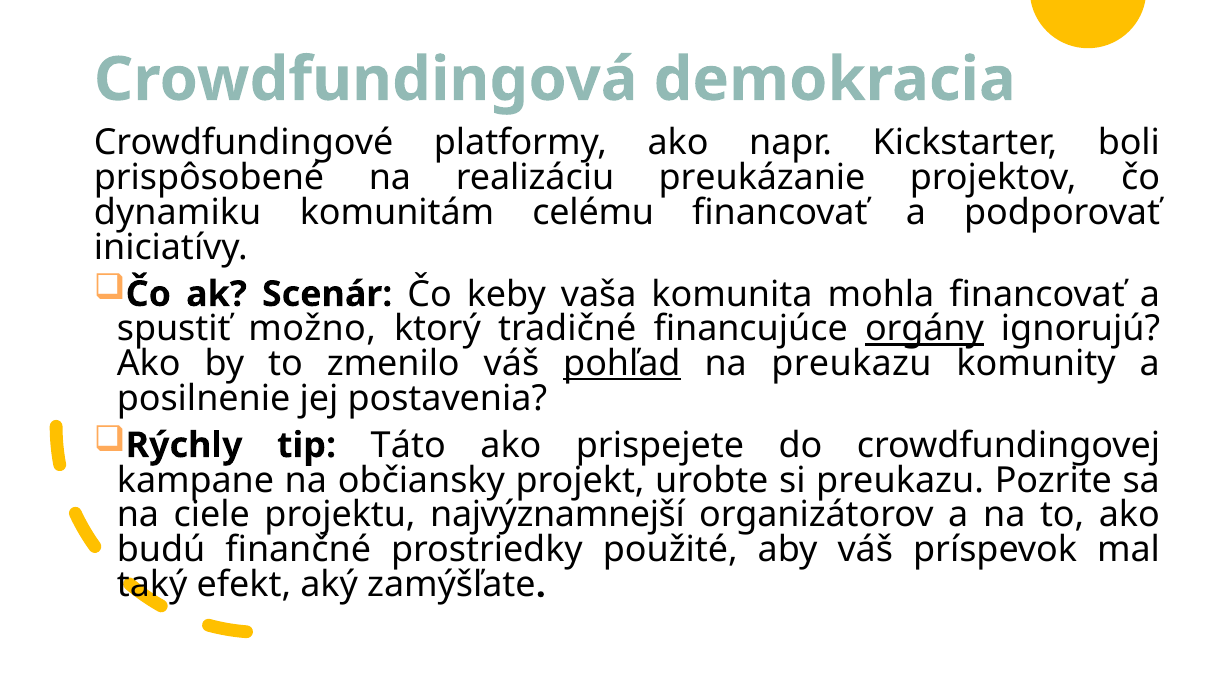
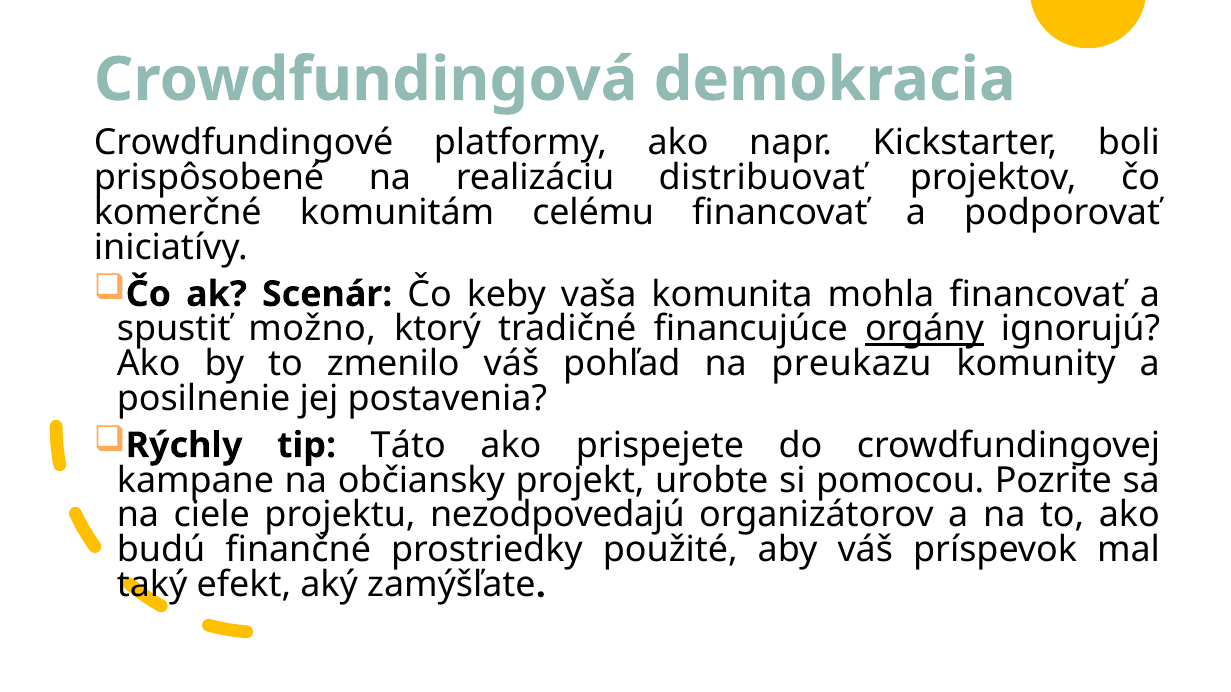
preukázanie: preukázanie -> distribuovať (762, 178)
dynamiku: dynamiku -> komerčné (178, 213)
pohľad underline: present -> none (622, 364)
si preukazu: preukazu -> pomocou (900, 481)
najvýznamnejší: najvýznamnejší -> nezodpovedajú (558, 515)
